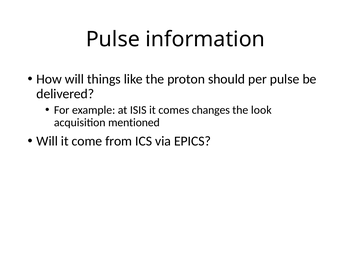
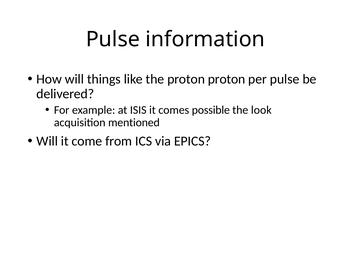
proton should: should -> proton (227, 79)
changes: changes -> possible (211, 110)
